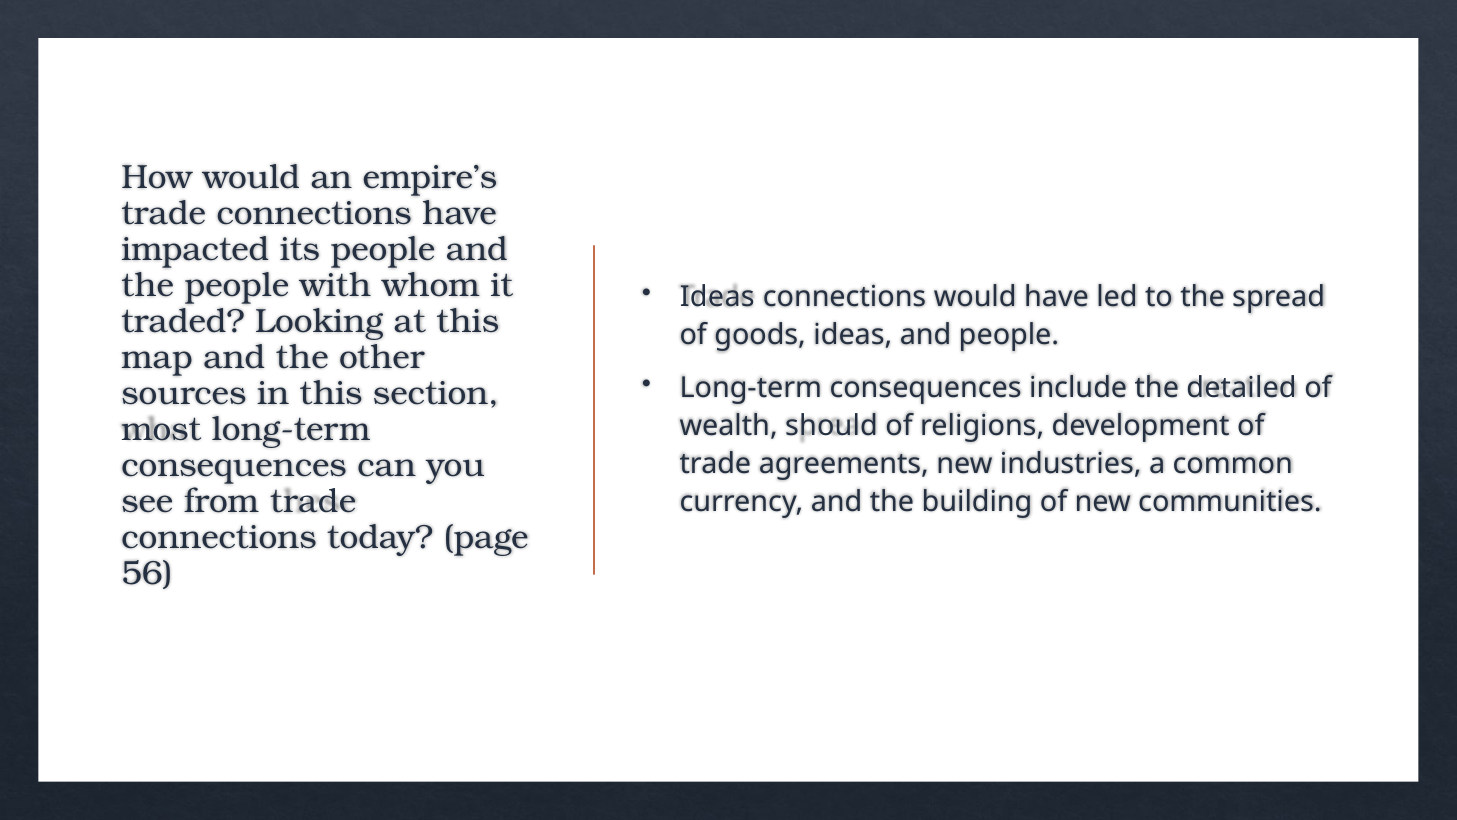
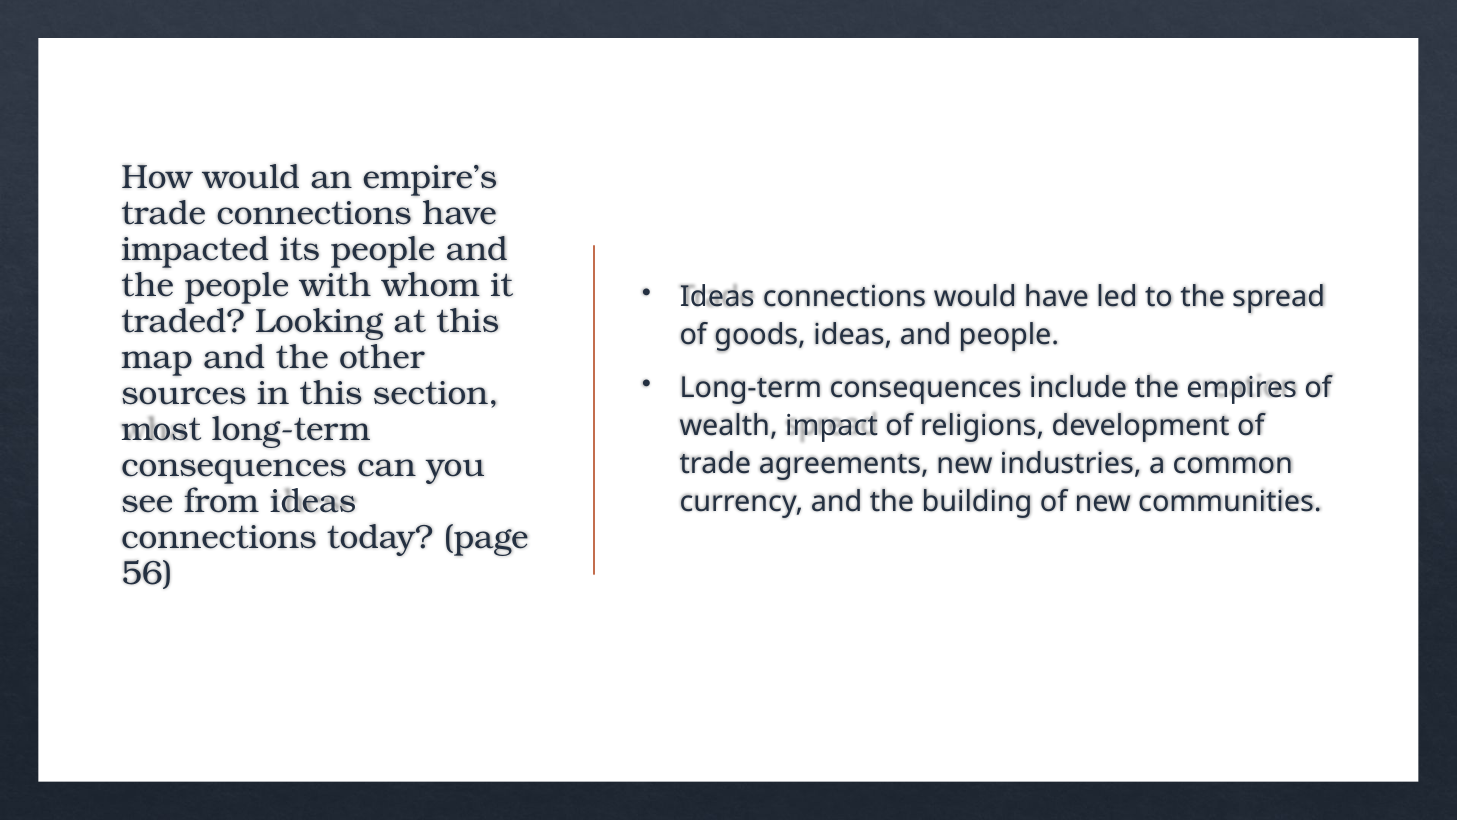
detailed: detailed -> empires (1242, 387)
should: should -> impact (832, 425)
from trade: trade -> ideas (313, 501)
